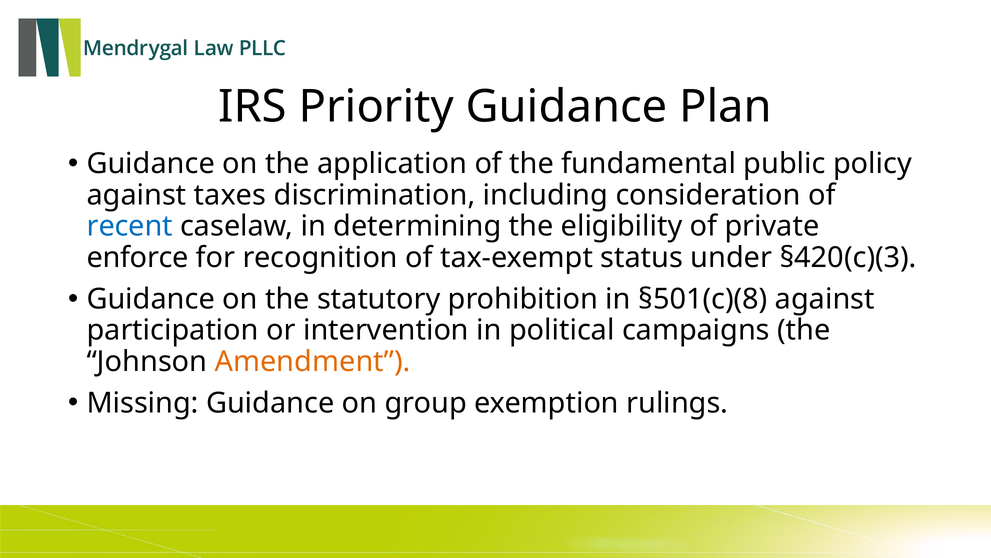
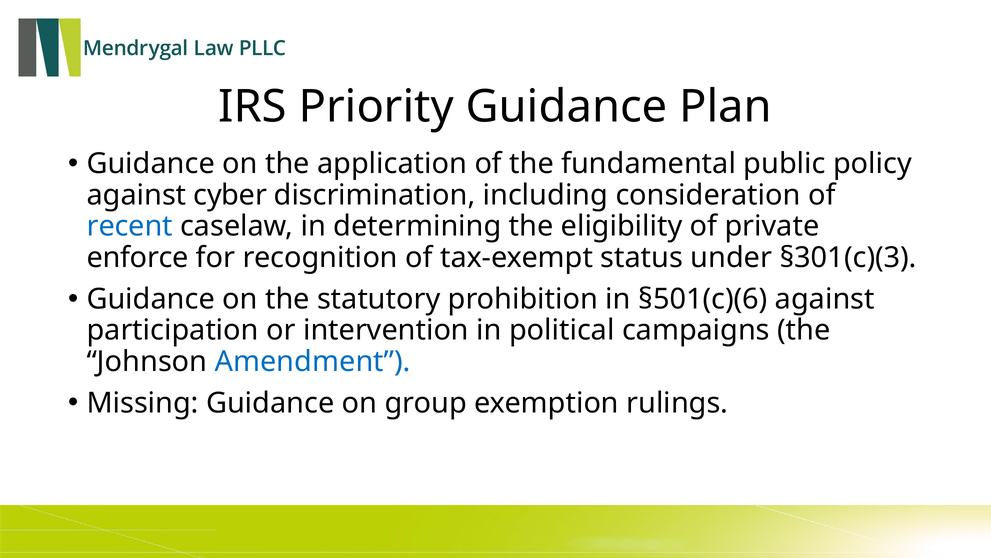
taxes: taxes -> cyber (230, 195)
§420(c)(3: §420(c)(3 -> §301(c)(3 (848, 257)
§501(c)(8: §501(c)(8 -> §501(c)(6 (703, 299)
Amendment colour: orange -> blue (313, 361)
